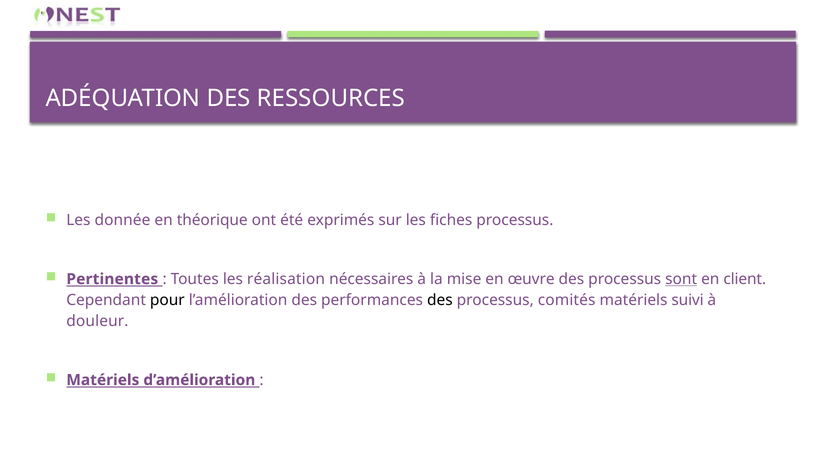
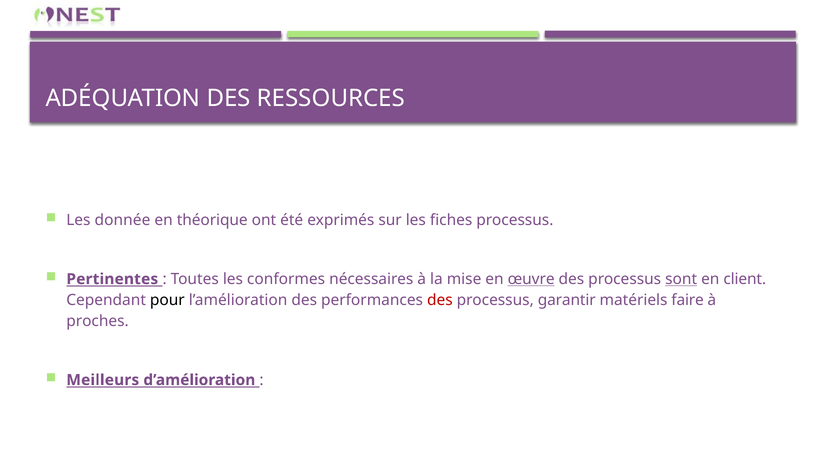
réalisation: réalisation -> conformes (286, 279)
œuvre underline: none -> present (531, 279)
des colour: black -> red (440, 300)
comités: comités -> garantir (567, 300)
suivi: suivi -> faire (688, 300)
douleur: douleur -> proches (97, 321)
Matériels: Matériels -> Meilleurs (103, 380)
